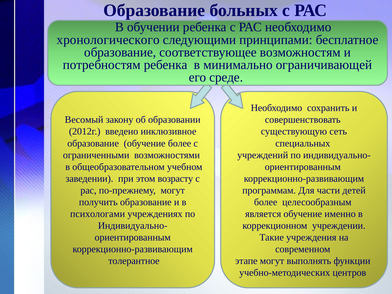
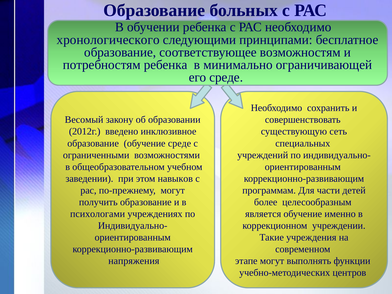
обучение более: более -> среде (180, 143)
возрасту: возрасту -> навыков (175, 179)
толерантное: толерантное -> напряжения (134, 261)
